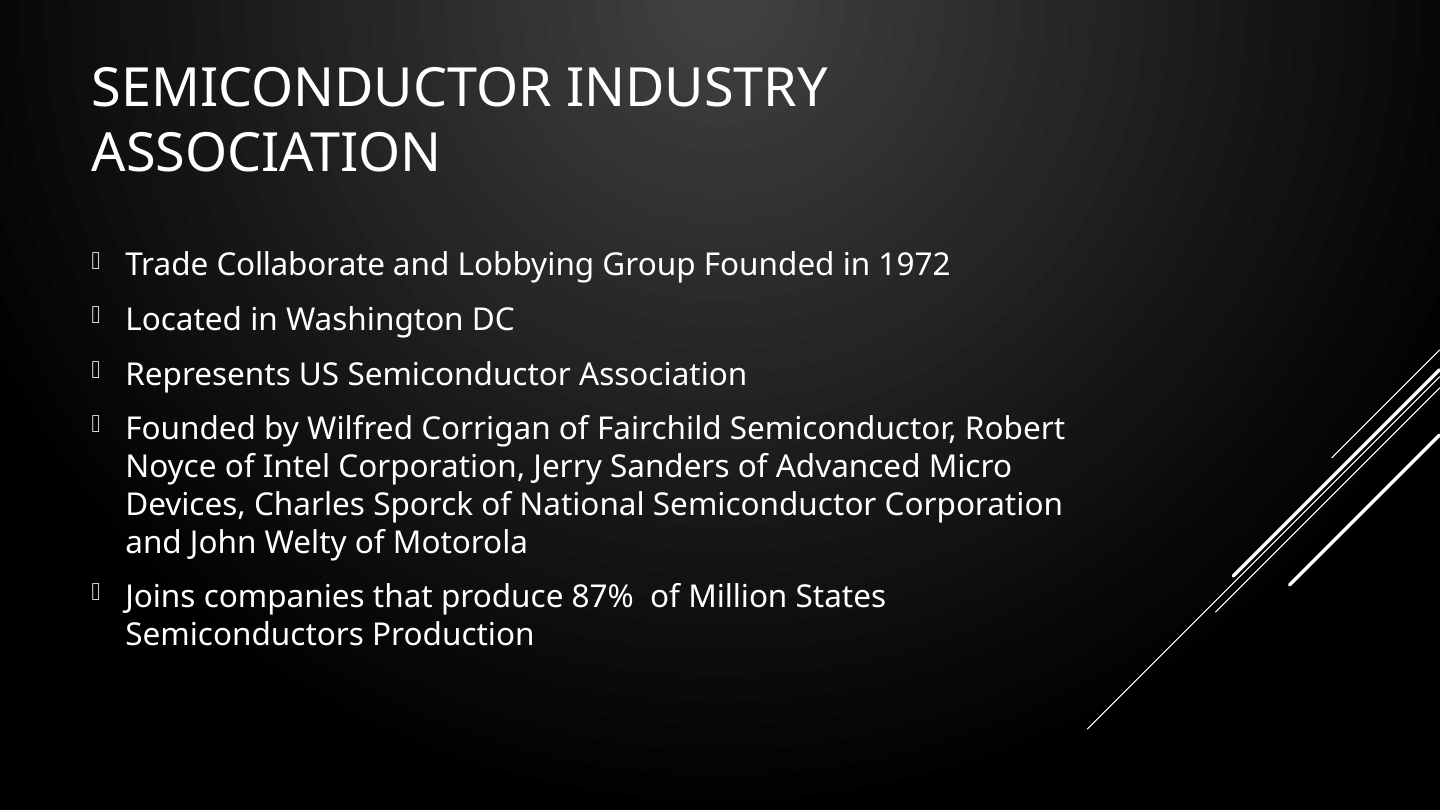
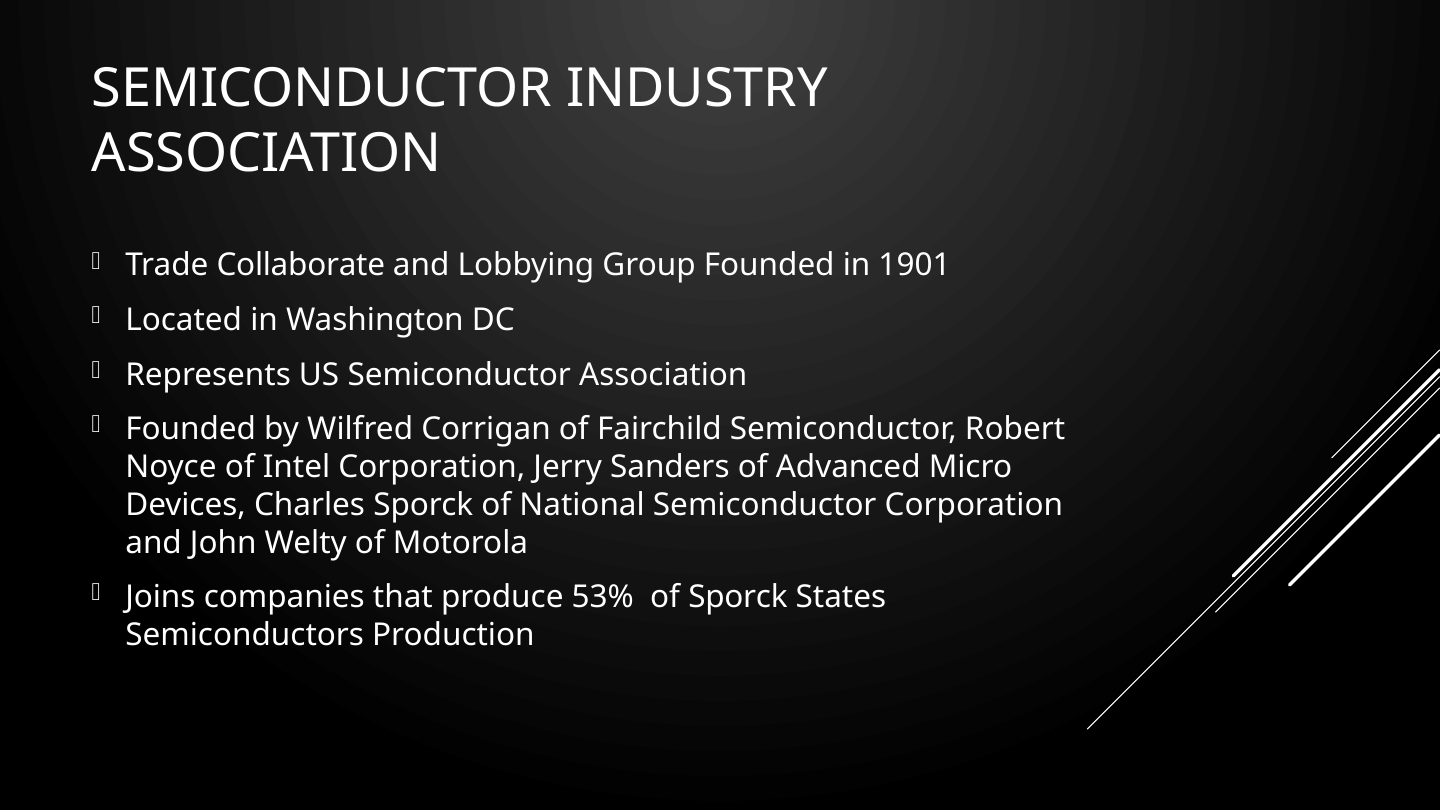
1972: 1972 -> 1901 (915, 265)
87%: 87% -> 53% (603, 597)
of Million: Million -> Sporck (738, 597)
